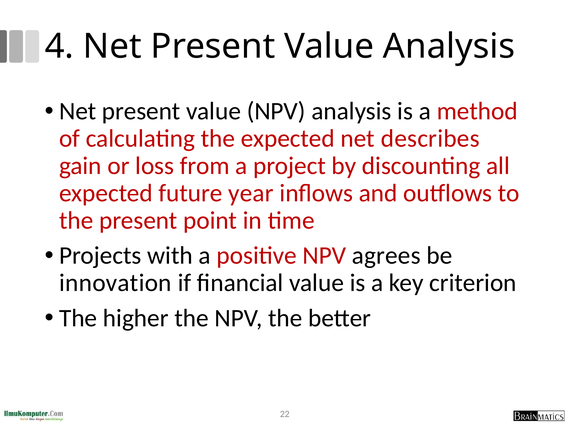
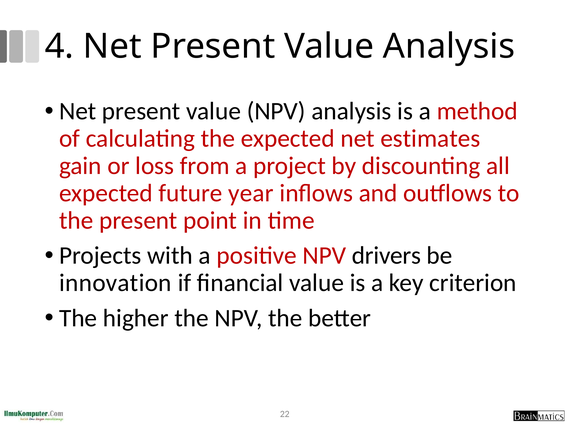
describes: describes -> estimates (430, 139)
agrees: agrees -> drivers (386, 256)
